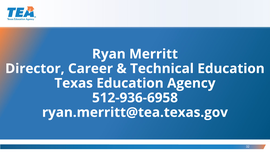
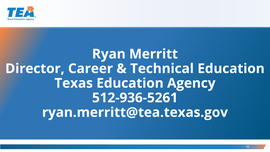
512-936-6958: 512-936-6958 -> 512-936-5261 (135, 98)
